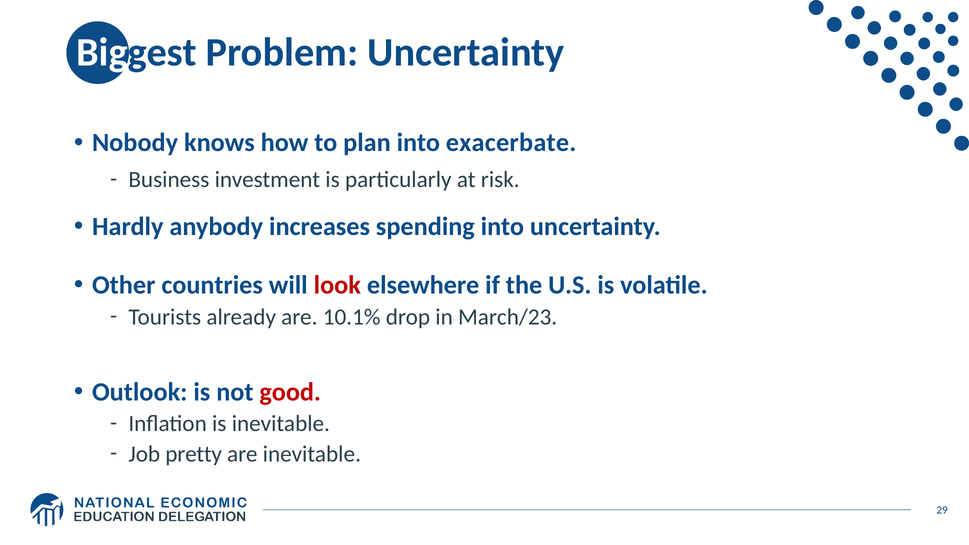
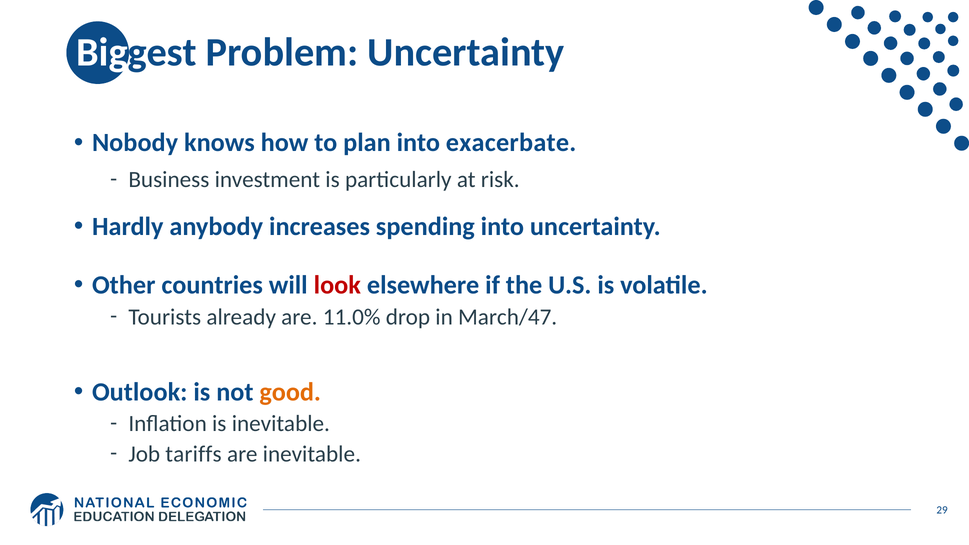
10.1%: 10.1% -> 11.0% (352, 317)
March/23: March/23 -> March/47 (508, 317)
good colour: red -> orange (290, 392)
pretty: pretty -> tariffs (193, 454)
